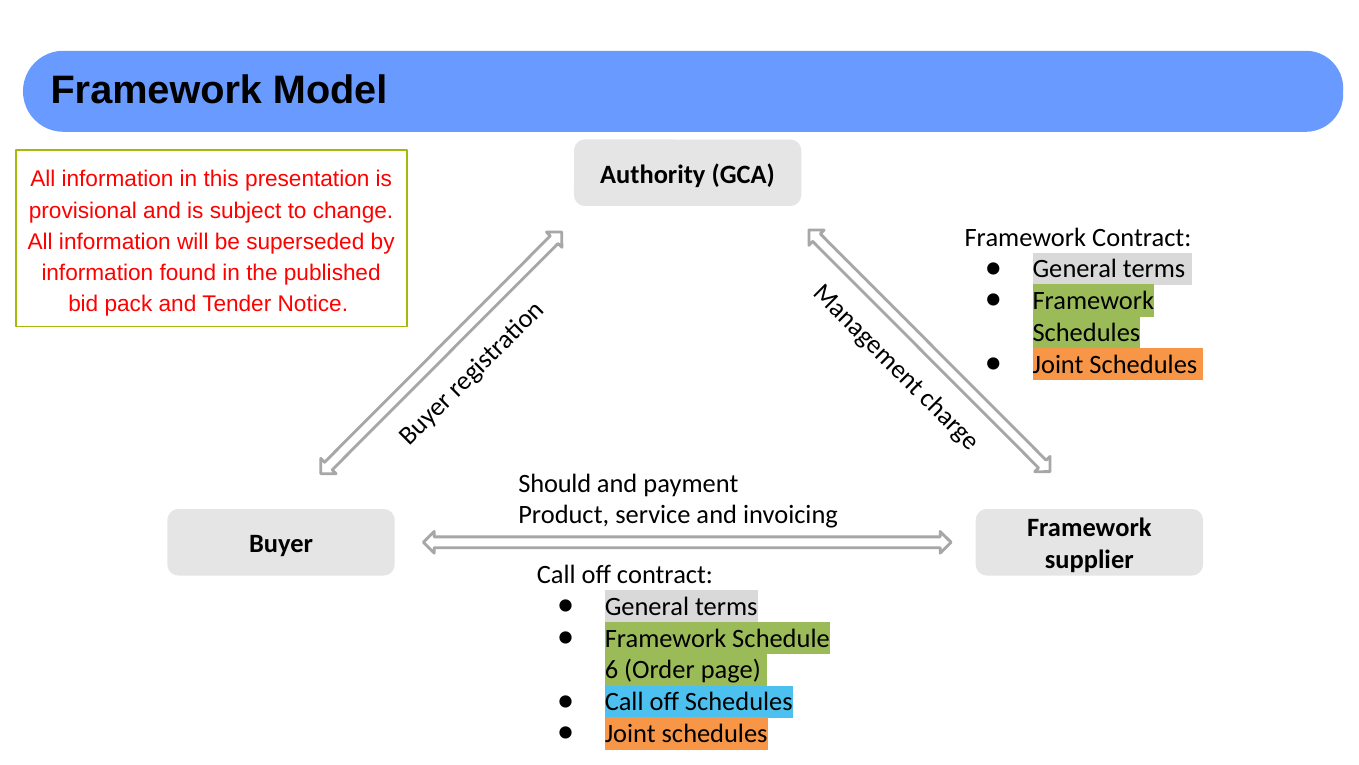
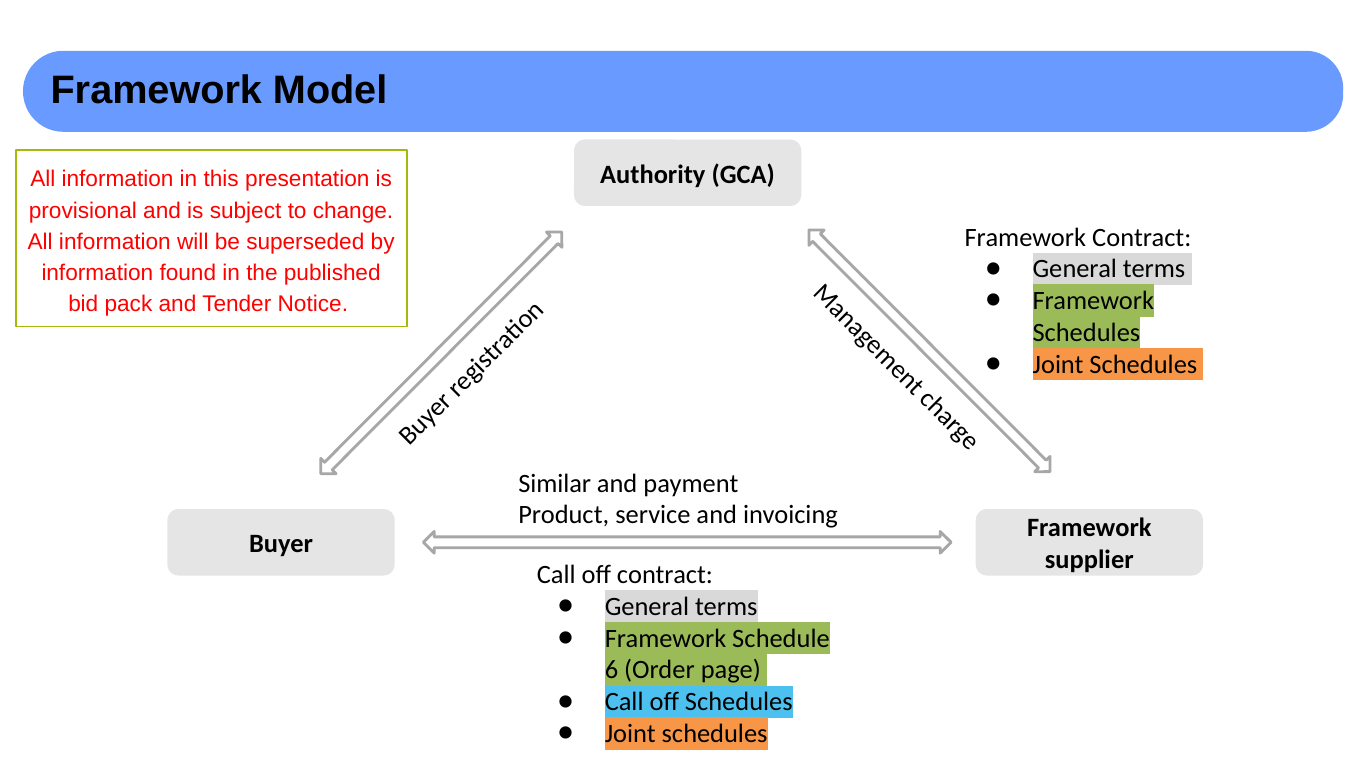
Should: Should -> Similar (555, 483)
